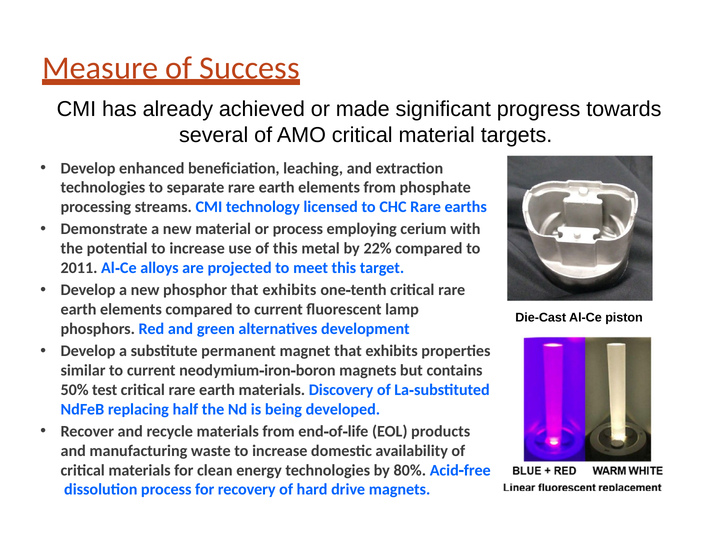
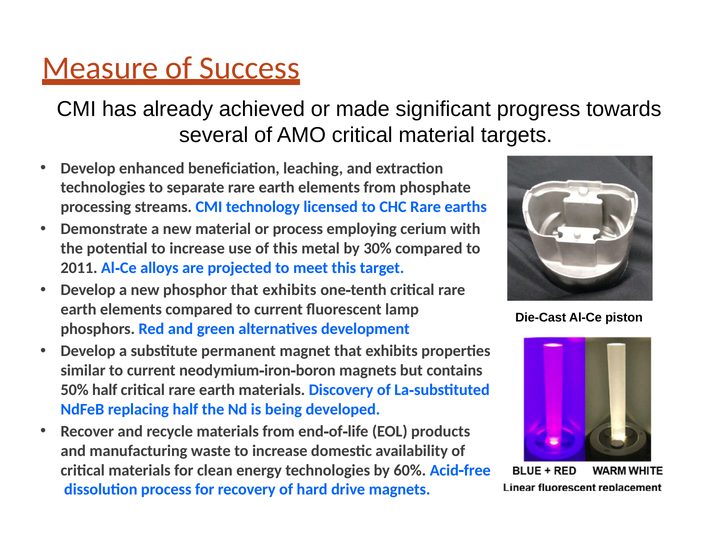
22%: 22% -> 30% (378, 249)
50% test: test -> half (105, 390)
80%: 80% -> 60% (410, 470)
